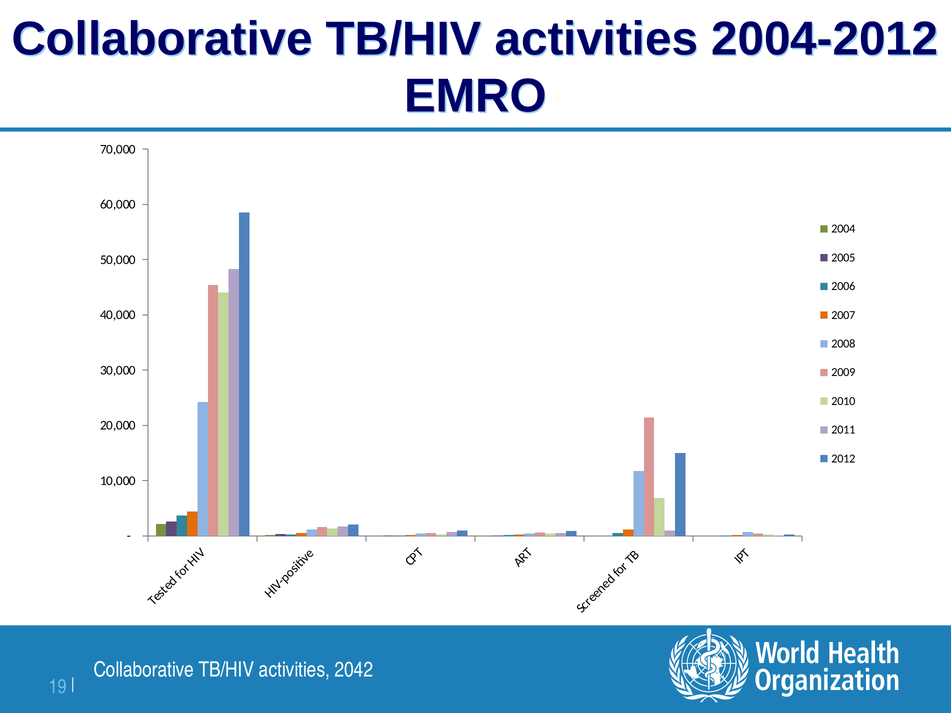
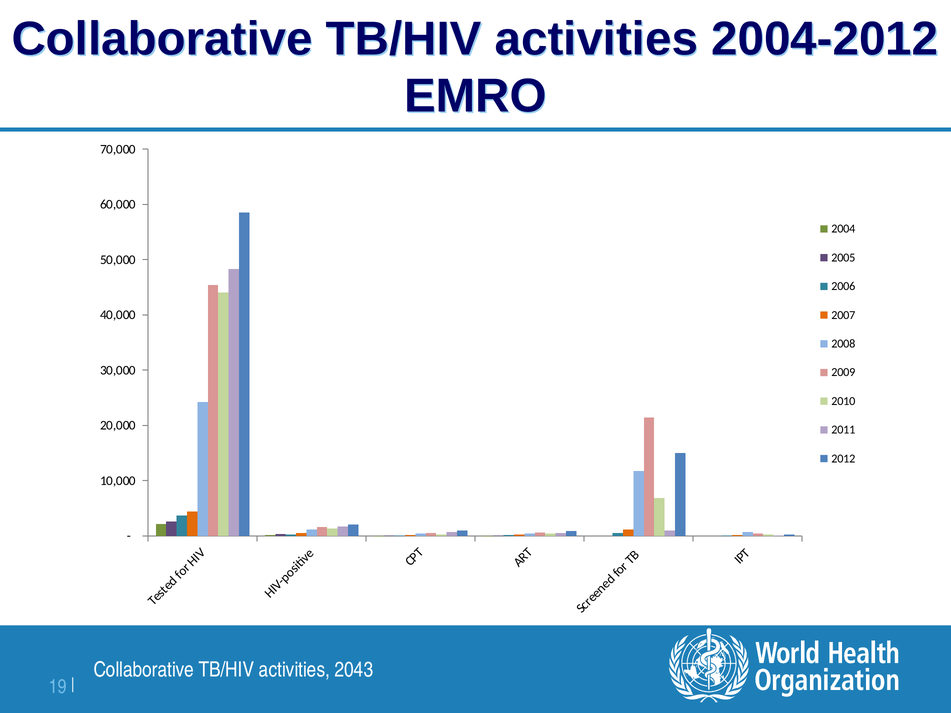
2042: 2042 -> 2043 (354, 670)
